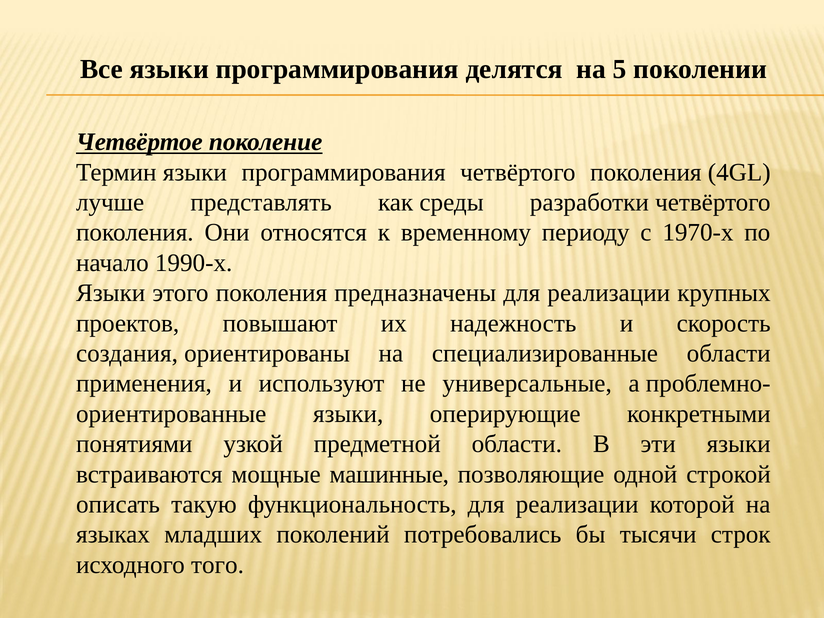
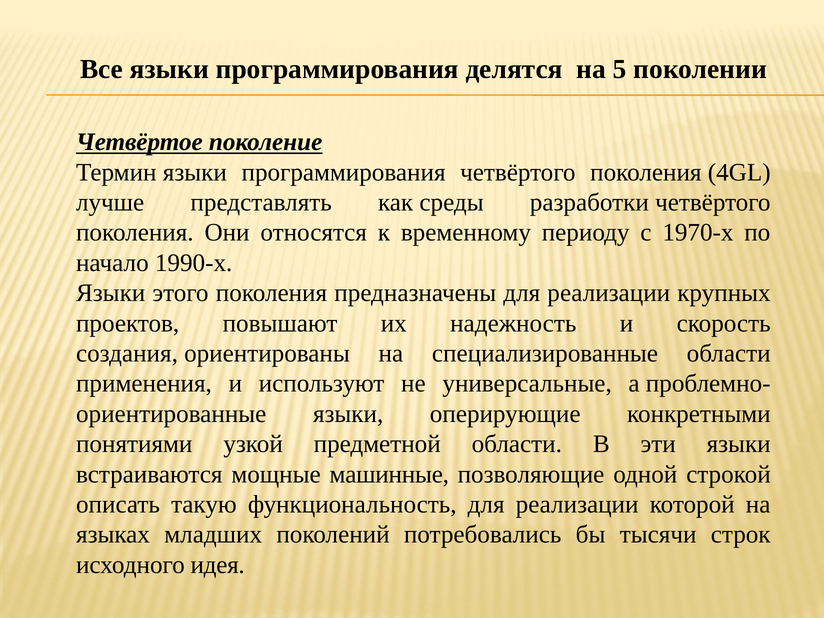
того: того -> идея (218, 565)
